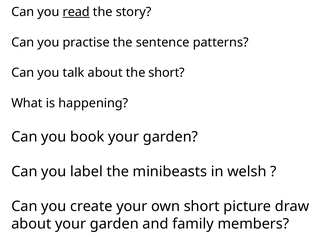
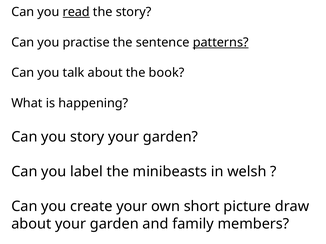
patterns underline: none -> present (221, 43)
the short: short -> book (167, 73)
you book: book -> story (87, 137)
